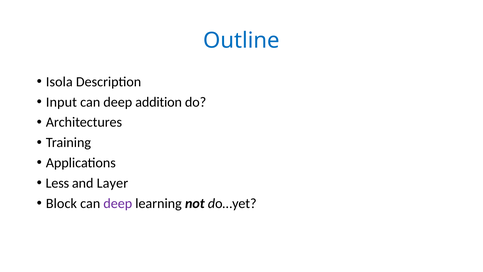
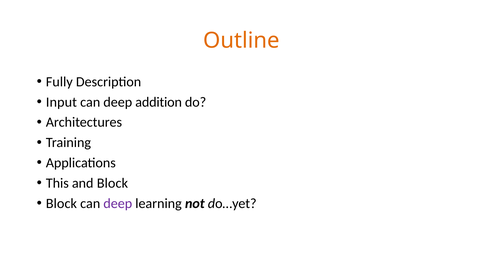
Outline colour: blue -> orange (241, 41)
Isola: Isola -> Fully (59, 82)
Less: Less -> This (57, 183)
and Layer: Layer -> Block (112, 183)
